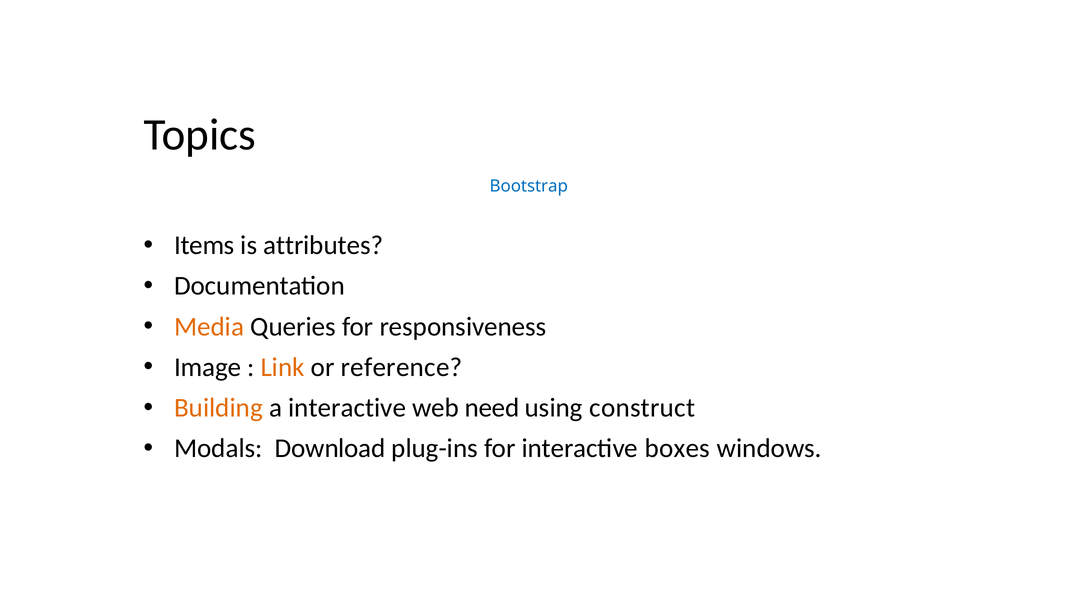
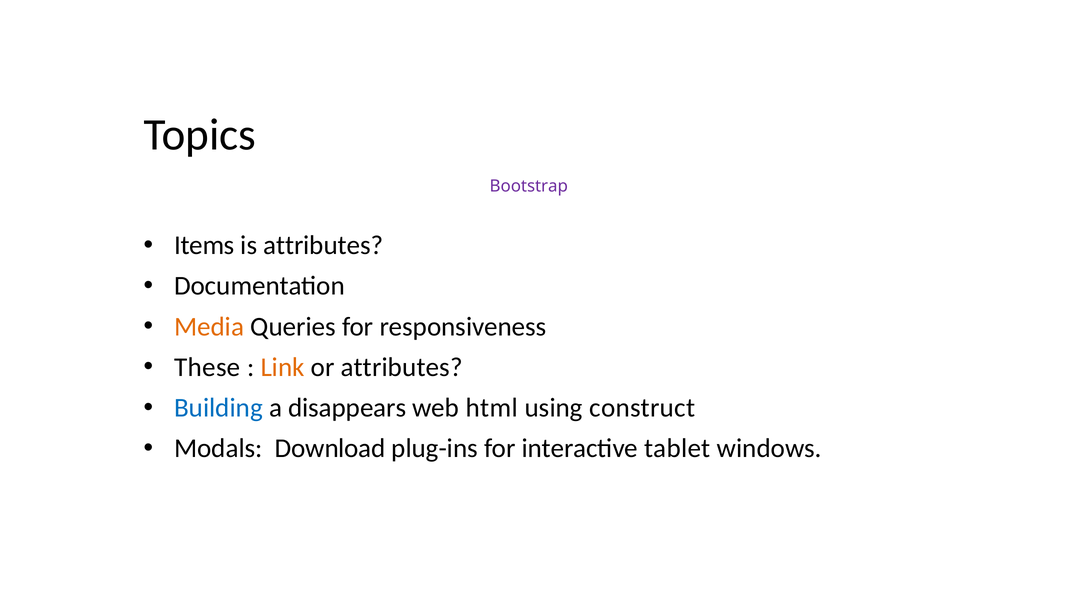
Bootstrap colour: blue -> purple (529, 186)
Image: Image -> These (207, 367)
or reference: reference -> attributes (402, 367)
Building colour: orange -> blue (218, 408)
a interactive: interactive -> disappears (347, 408)
need: need -> html (492, 408)
boxes: boxes -> tablet (677, 448)
